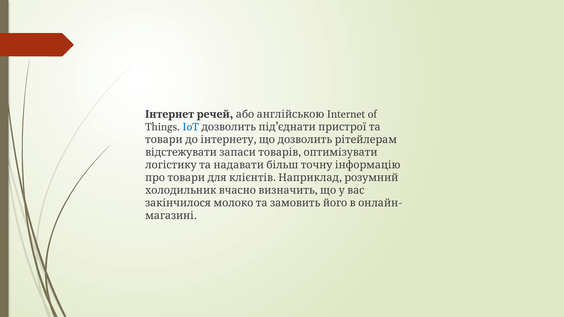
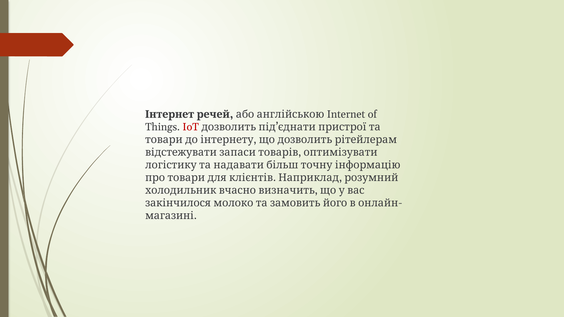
IoT colour: blue -> red (191, 127)
